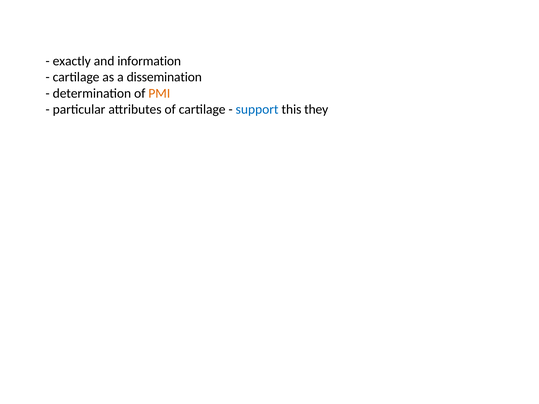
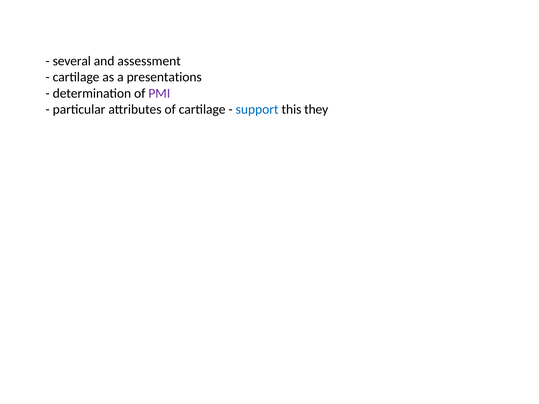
exactly: exactly -> several (72, 61)
information: information -> assessment (149, 61)
dissemination: dissemination -> presentations (164, 77)
PMI colour: orange -> purple (159, 93)
